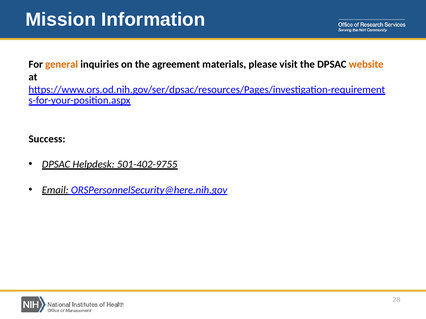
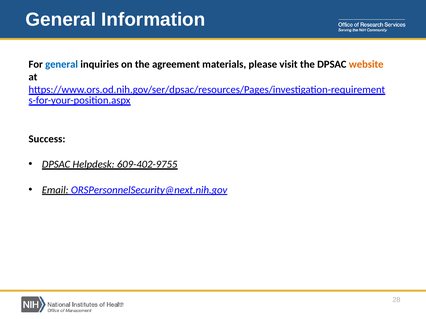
Mission: Mission -> General (61, 20)
general colour: orange -> blue (62, 64)
501-402-9755: 501-402-9755 -> 609-402-9755 (147, 165)
ORSPersonnelSecurity@here.nih.gov: ORSPersonnelSecurity@here.nih.gov -> ORSPersonnelSecurity@next.nih.gov (149, 190)
